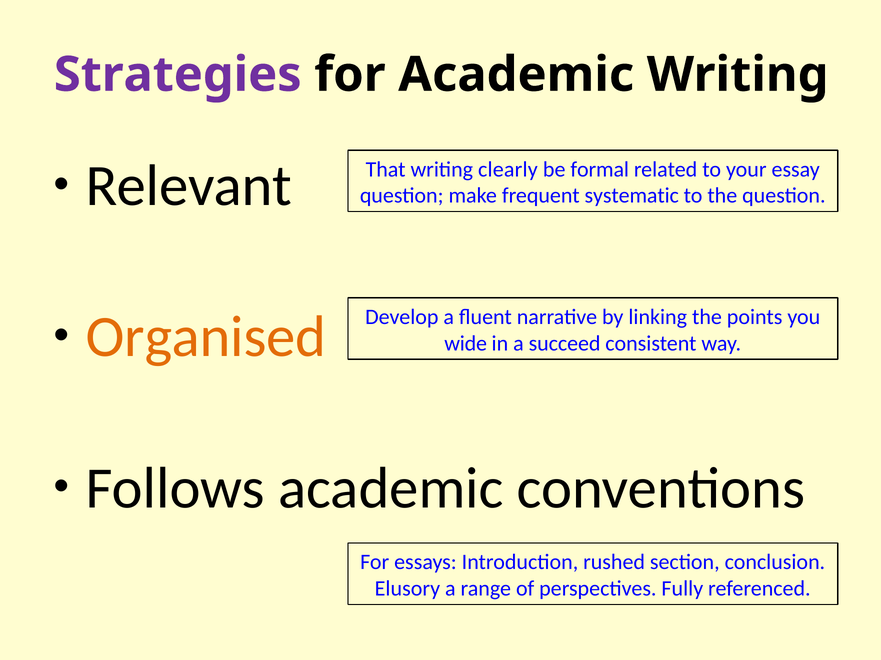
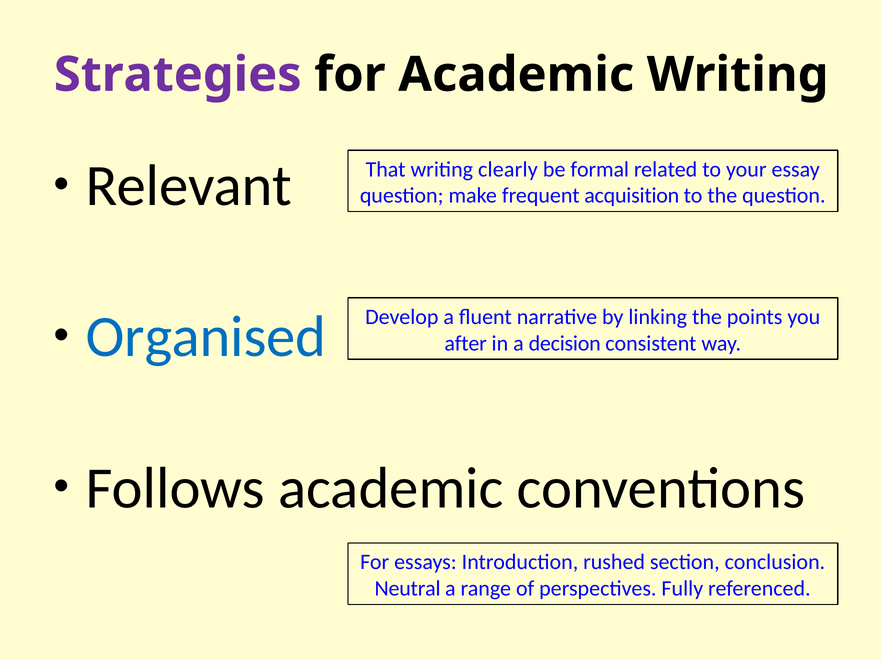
systematic: systematic -> acquisition (632, 196)
Organised colour: orange -> blue (206, 337)
wide: wide -> after (466, 344)
succeed: succeed -> decision (565, 344)
Elusory: Elusory -> Neutral (408, 589)
